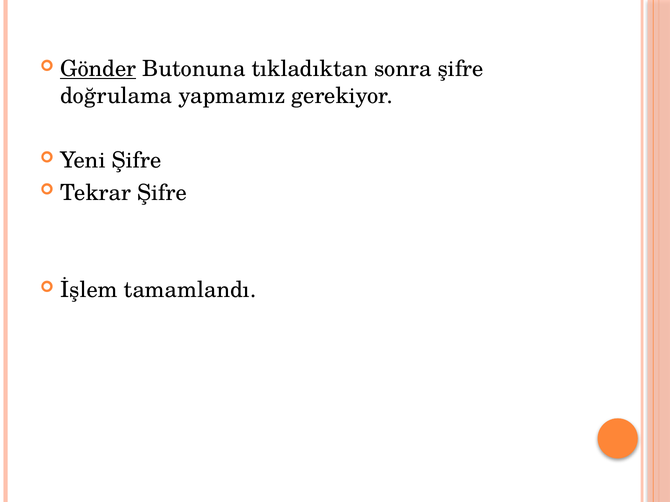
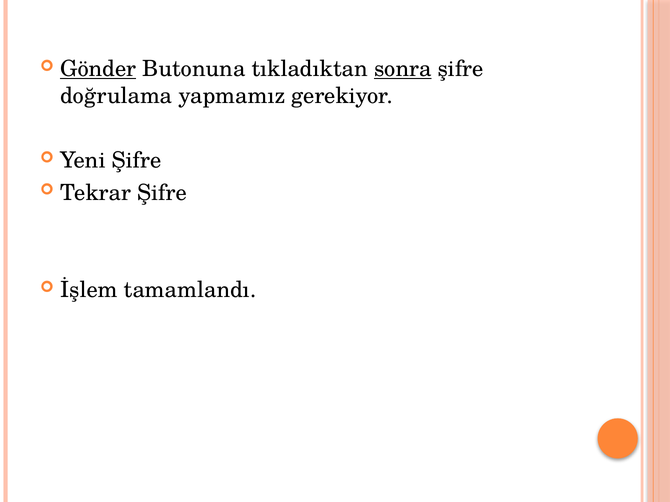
sonra underline: none -> present (403, 69)
